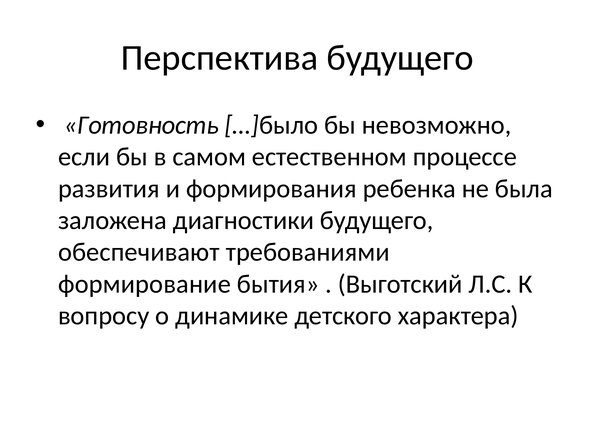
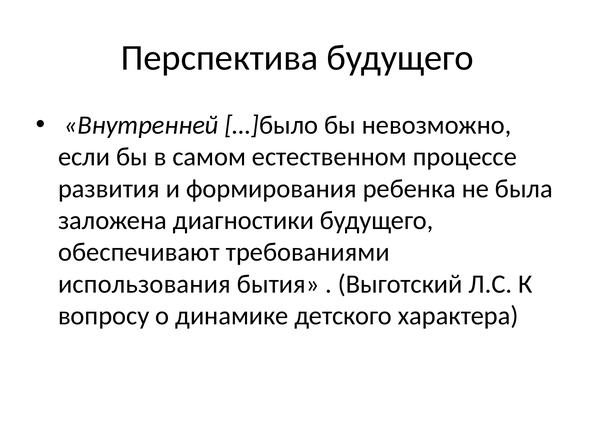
Готовность: Готовность -> Внутренней (141, 125)
формирование: формирование -> использования (144, 284)
